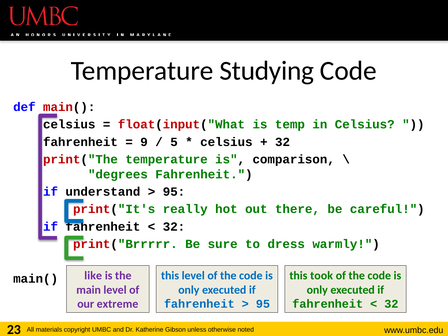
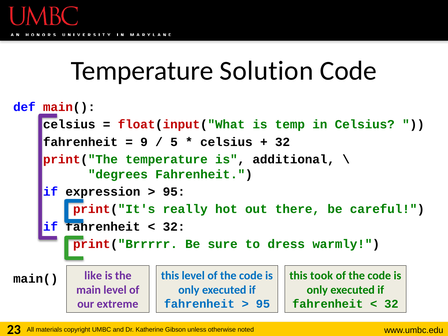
Studying: Studying -> Solution (267, 71)
comparison: comparison -> additional (294, 159)
understand: understand -> expression (103, 192)
